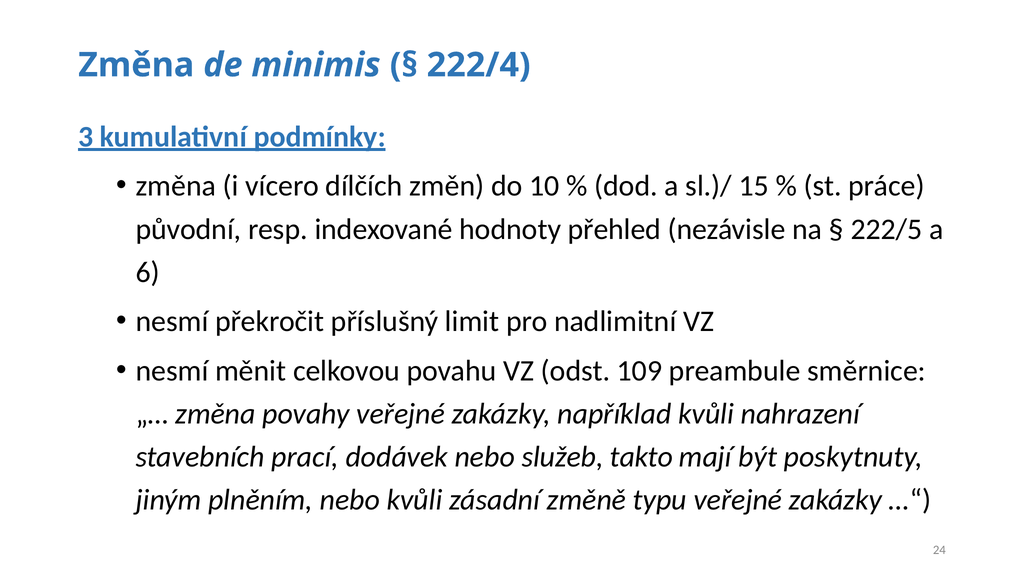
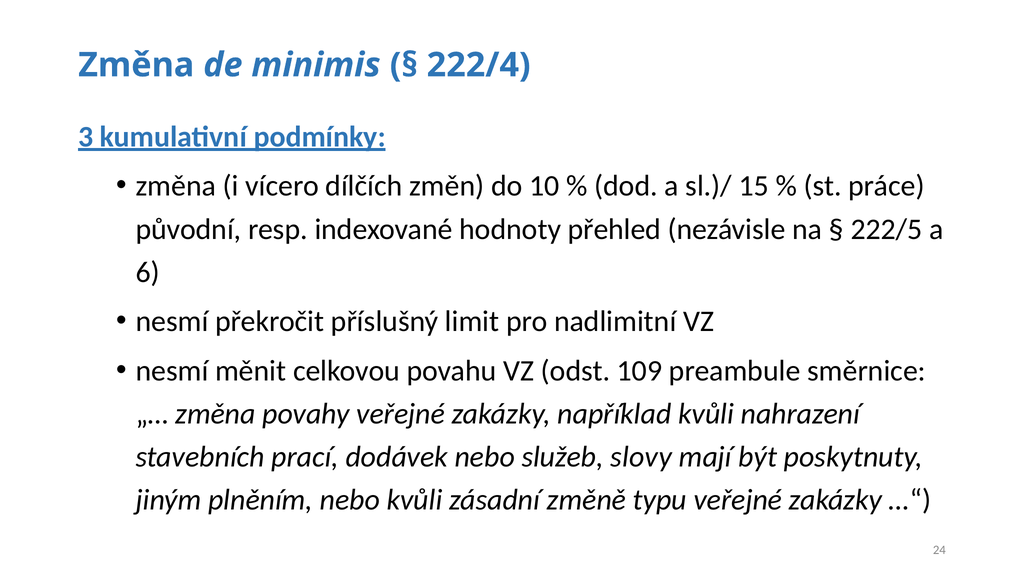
takto: takto -> slovy (641, 457)
